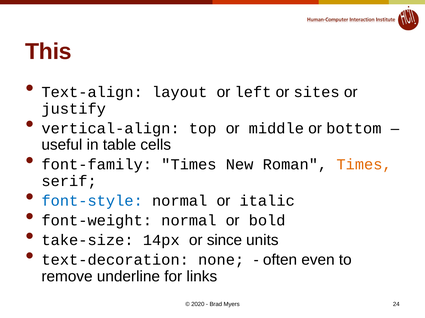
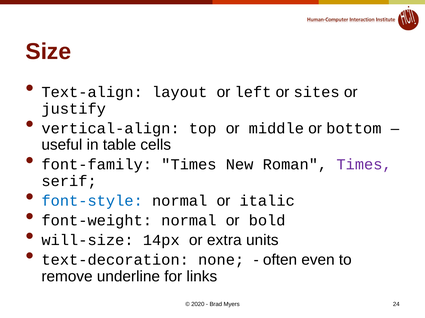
This: This -> Size (48, 52)
Times colour: orange -> purple (364, 165)
take-size: take-size -> will-size (88, 241)
since: since -> extra (224, 241)
